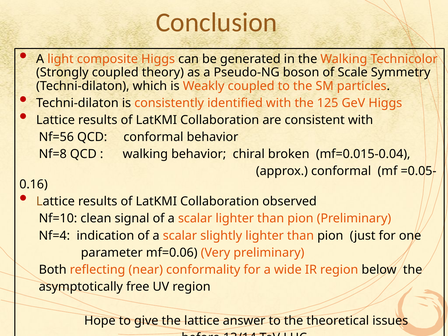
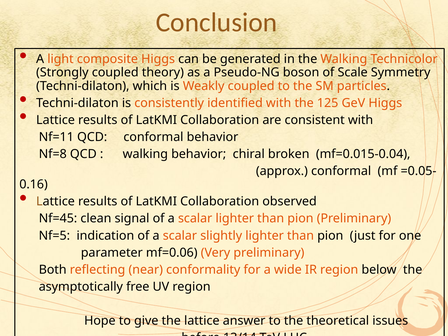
Nf=56: Nf=56 -> Nf=11 (56, 137)
Nf=10: Nf=10 -> Nf=45 (58, 219)
Nf=4: Nf=4 -> Nf=5 (54, 236)
